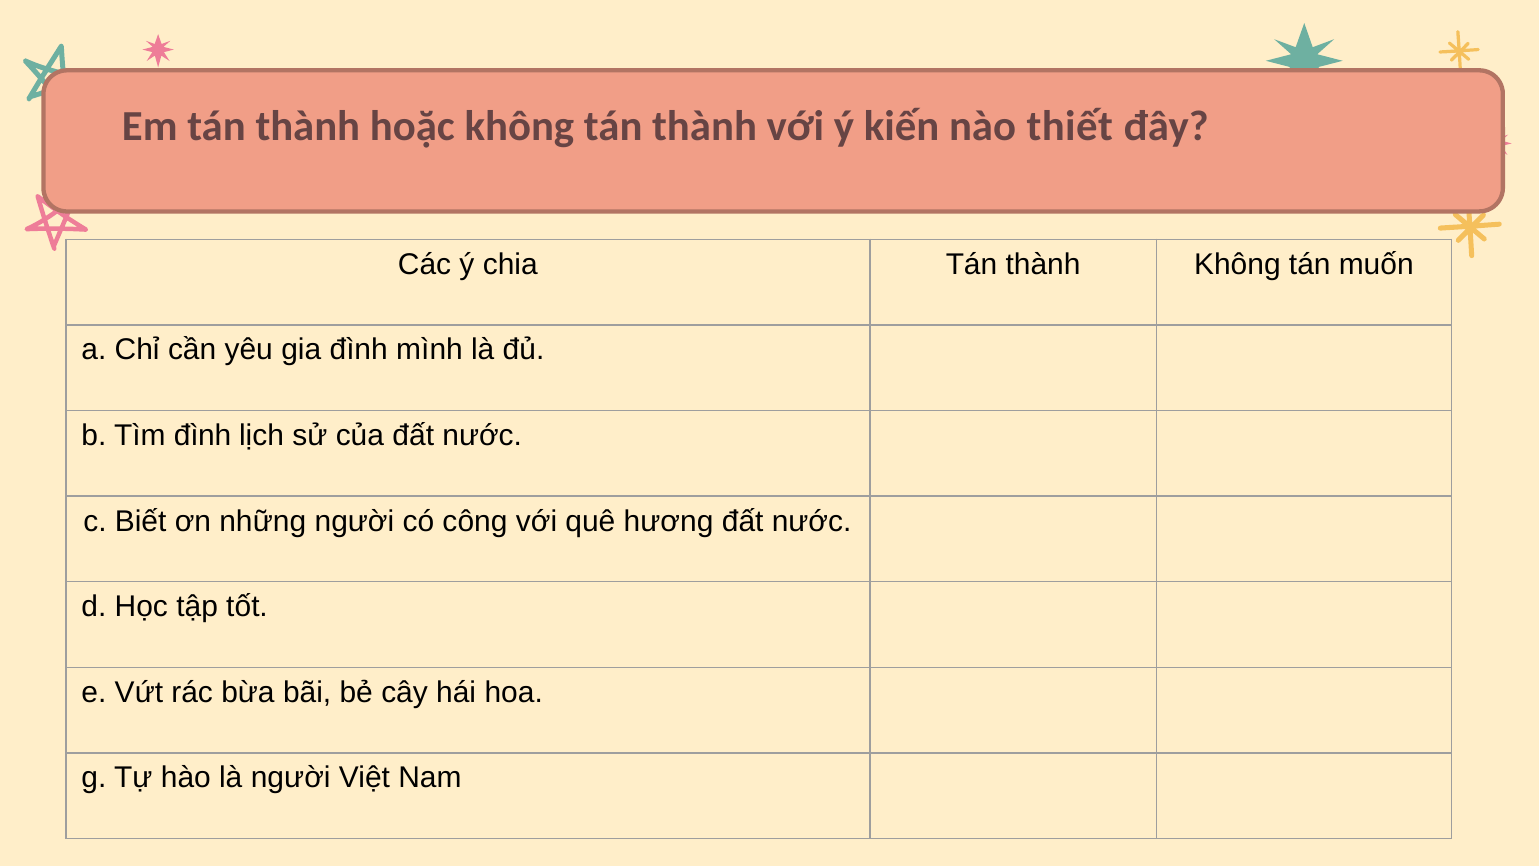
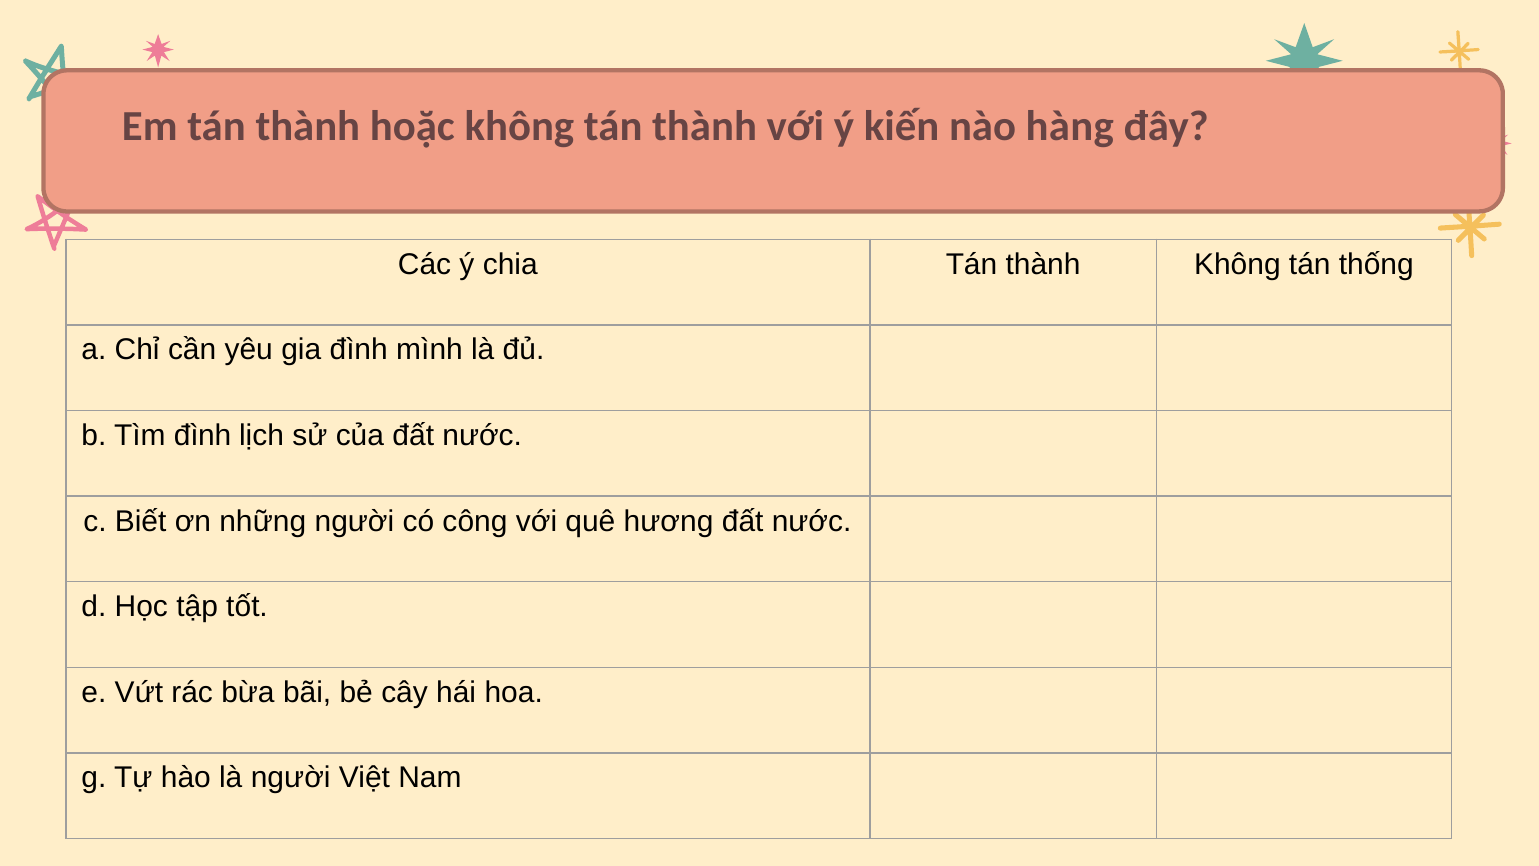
thiết: thiết -> hàng (1070, 126)
muốn: muốn -> thống (1376, 264)
